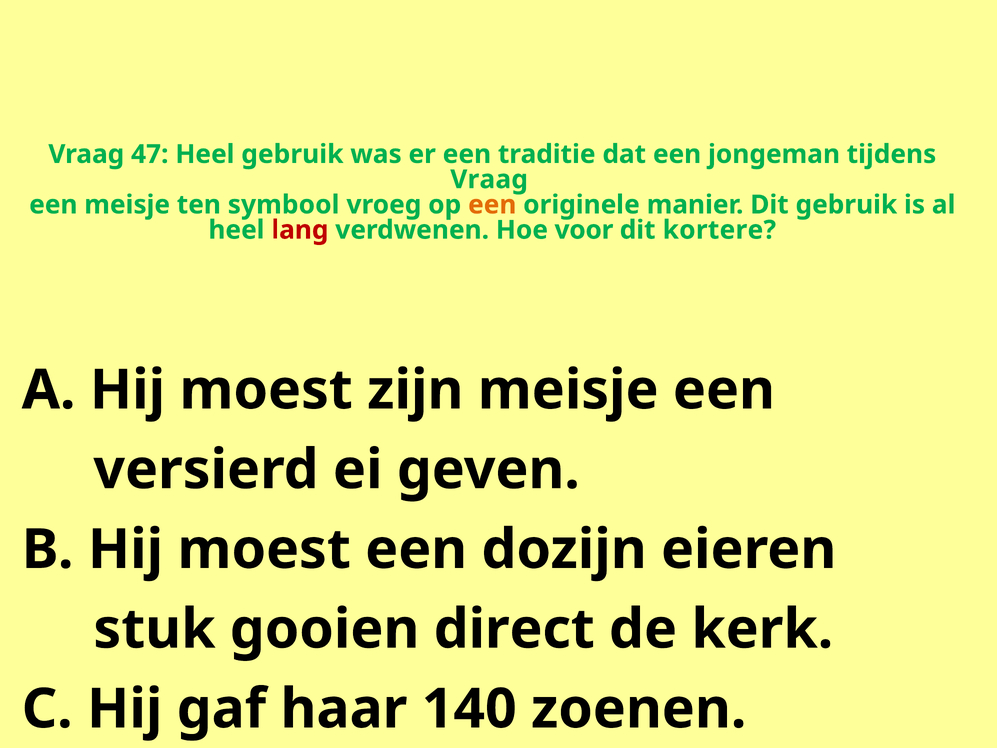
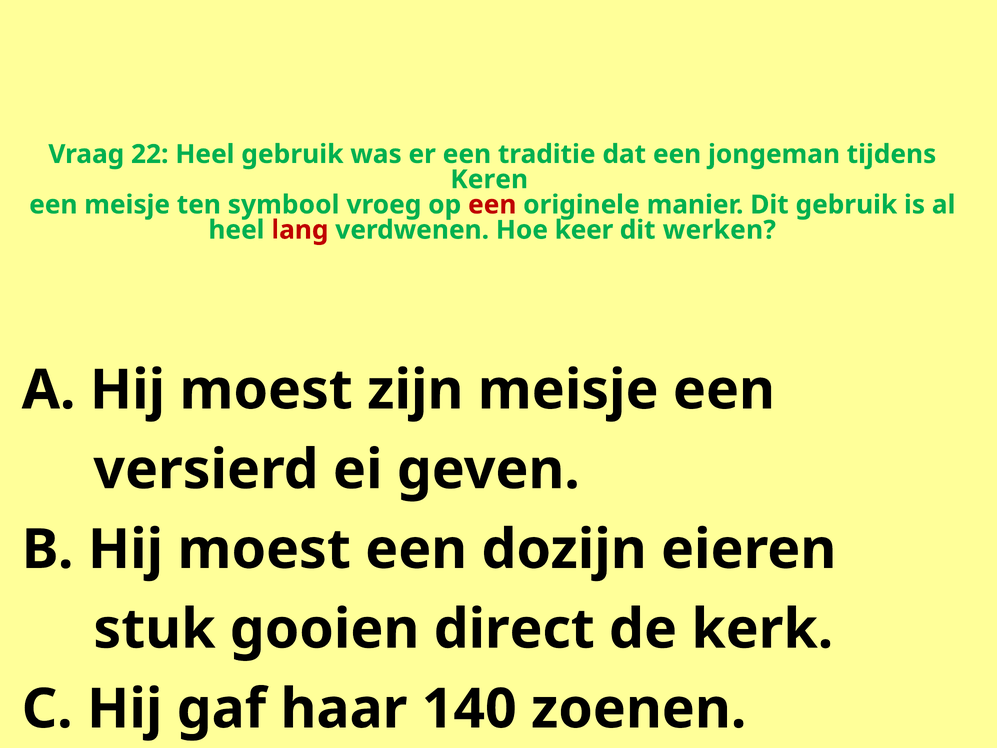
47: 47 -> 22 (150, 154)
Vraag: Vraag -> Keren (489, 179)
een colour: orange -> red (492, 205)
voor: voor -> keer (584, 230)
kortere: kortere -> werken (719, 230)
